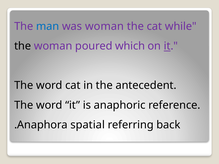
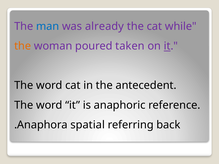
was woman: woman -> already (104, 26)
the colour: black -> orange (23, 46)
which: which -> taken (130, 46)
